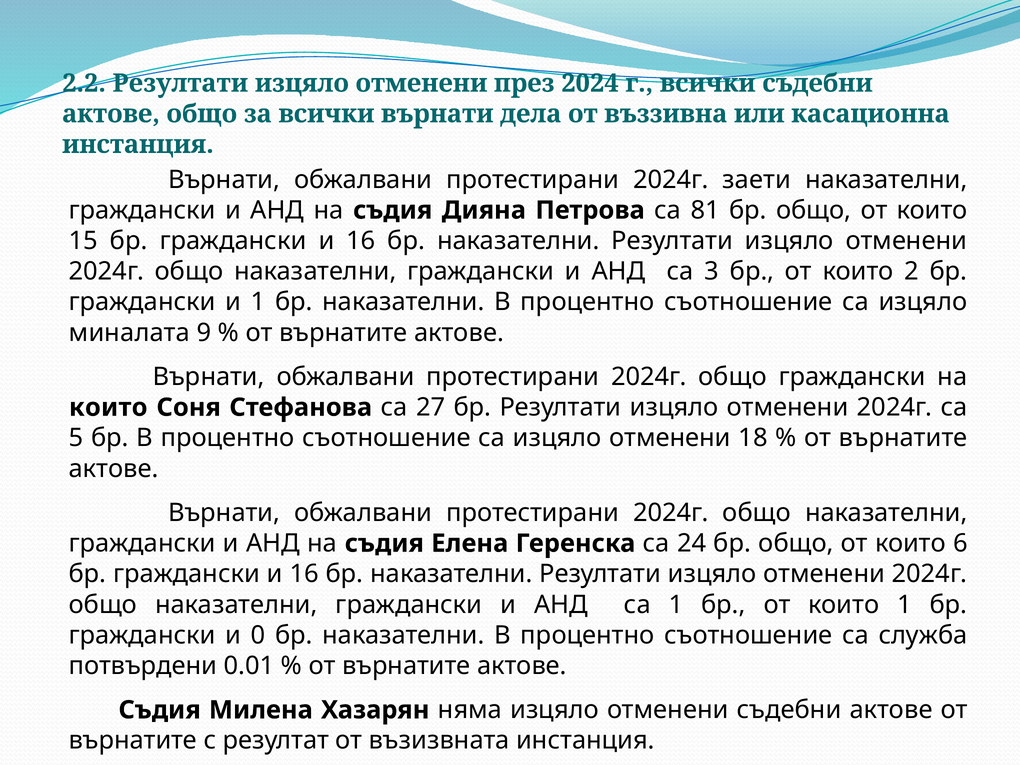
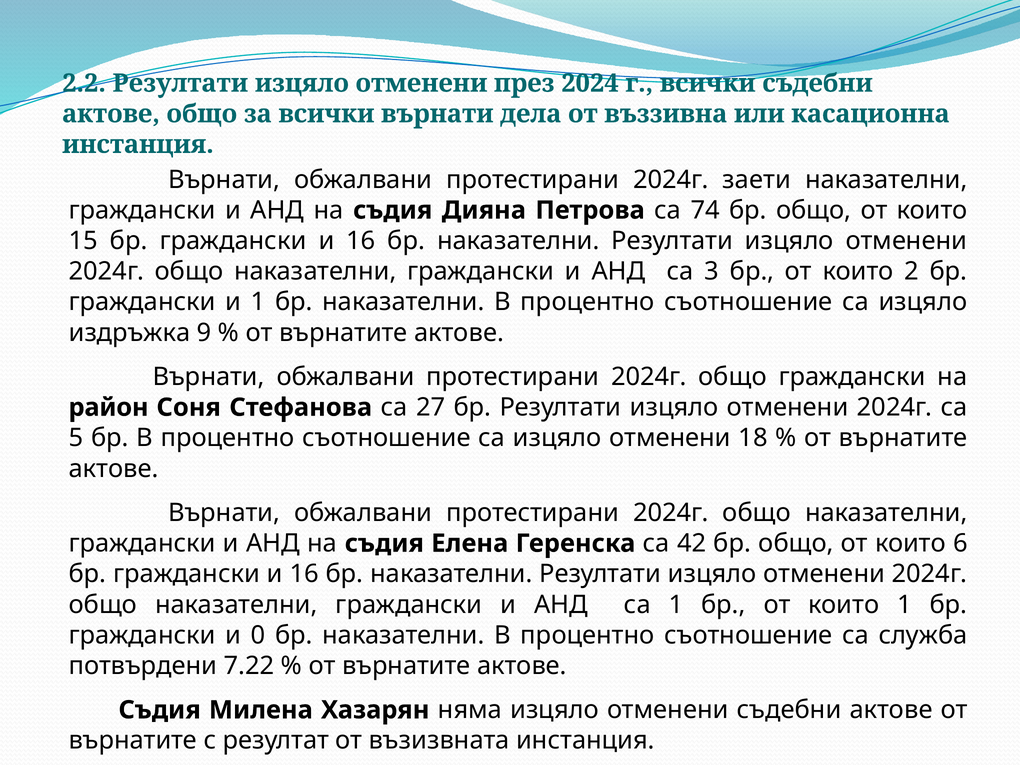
81: 81 -> 74 (705, 210)
миналата: миналата -> издръжка (130, 333)
които: които -> район (109, 407)
24: 24 -> 42 (692, 543)
0.01: 0.01 -> 7.22 (249, 666)
